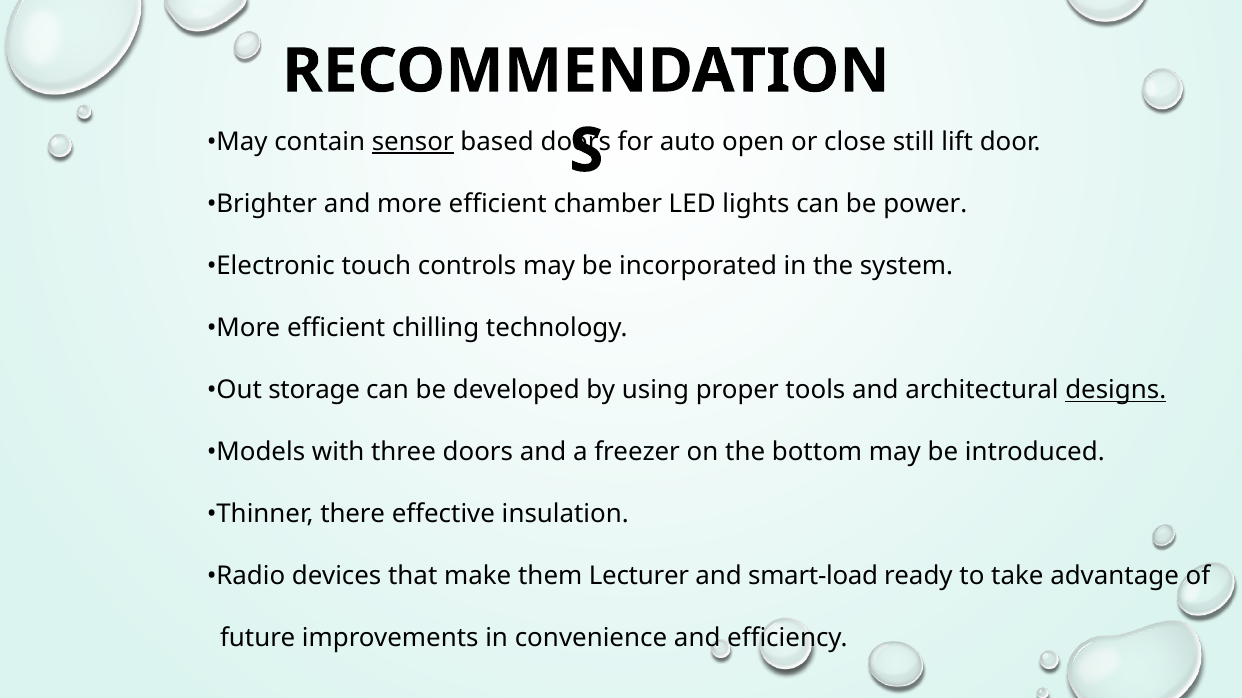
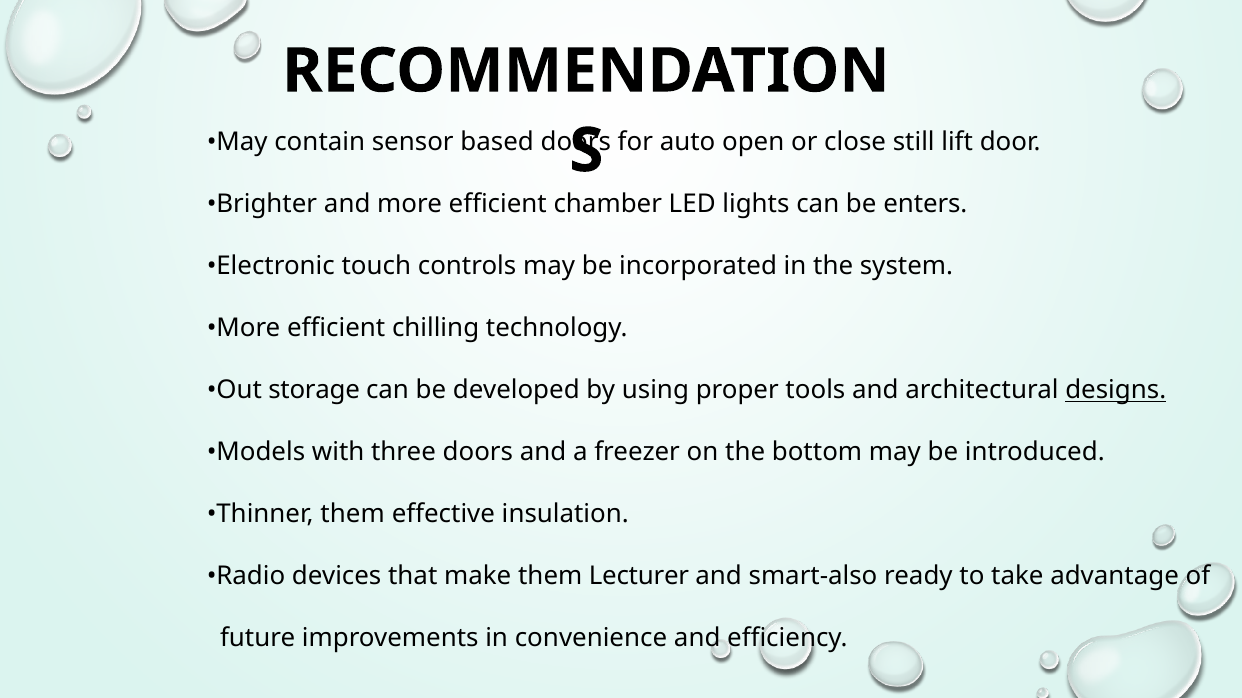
sensor underline: present -> none (413, 142)
power: power -> enters (925, 204)
Thinner there: there -> them (353, 515)
smart-load: smart-load -> smart-also (813, 577)
